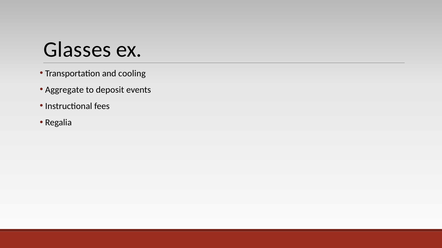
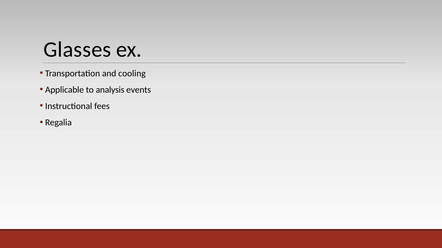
Aggregate: Aggregate -> Applicable (65, 90)
deposit: deposit -> analysis (110, 90)
